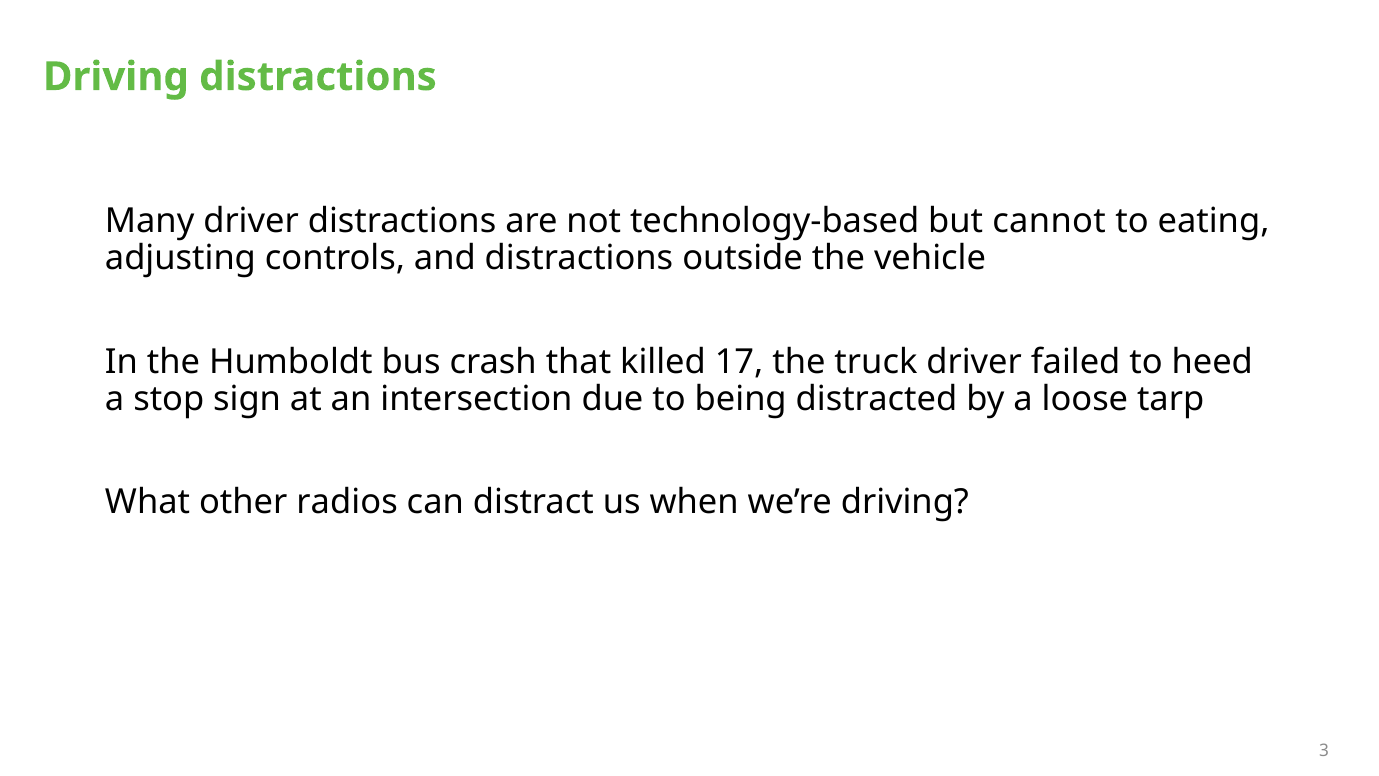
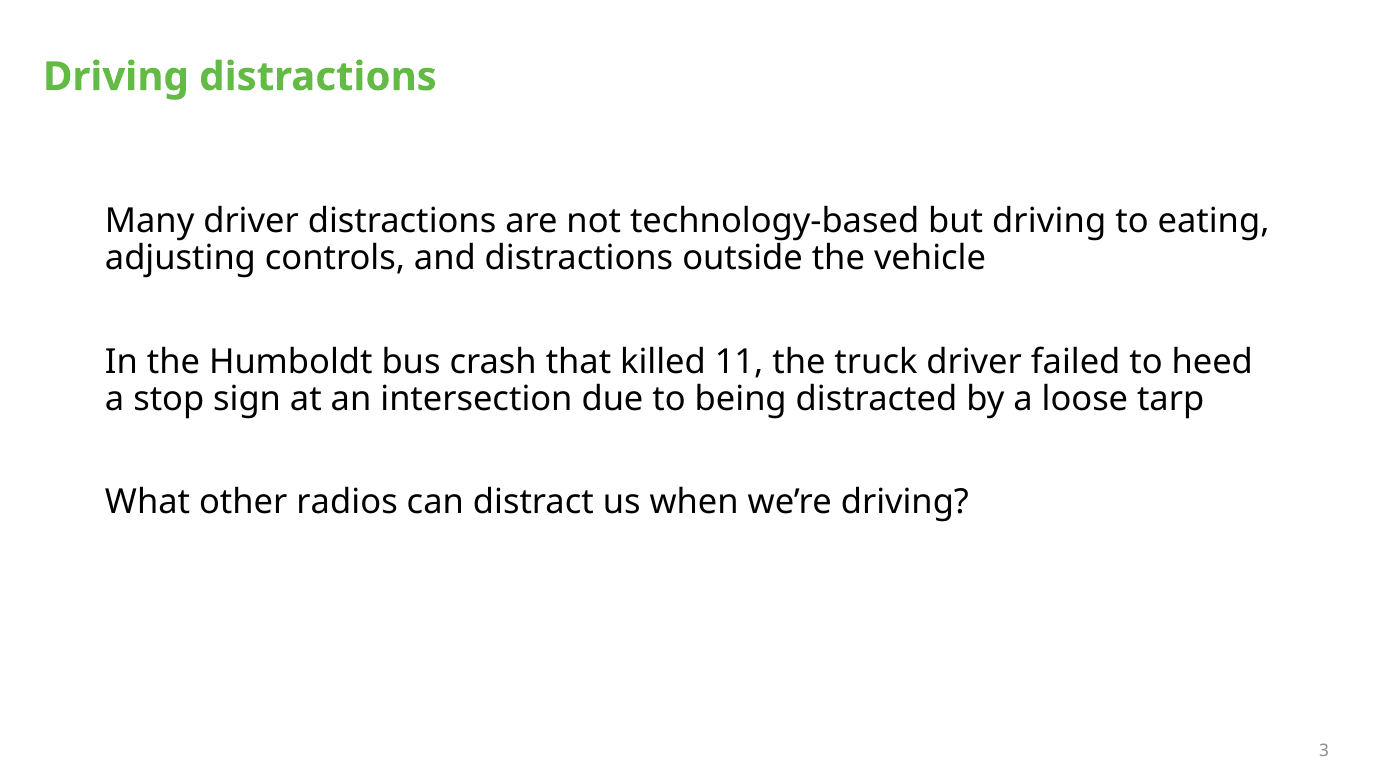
but cannot: cannot -> driving (1049, 221)
17: 17 -> 11 (739, 362)
